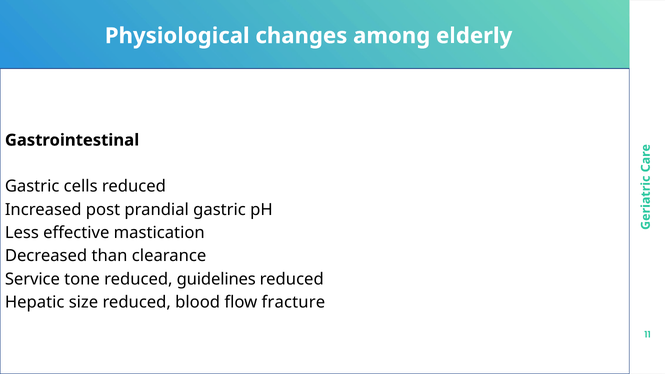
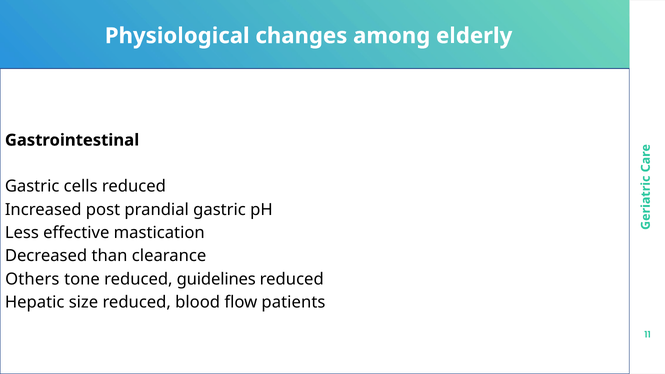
Service: Service -> Others (32, 279)
fracture: fracture -> patients (293, 302)
